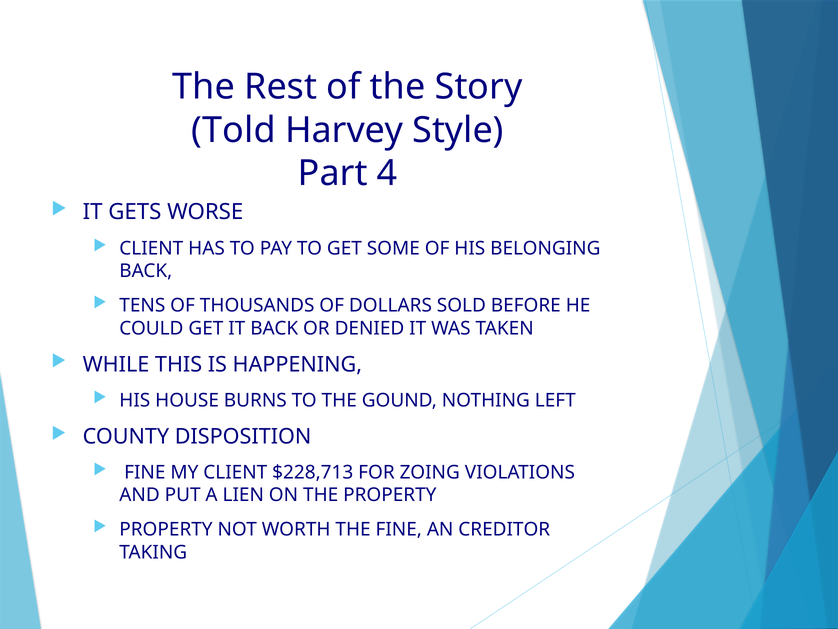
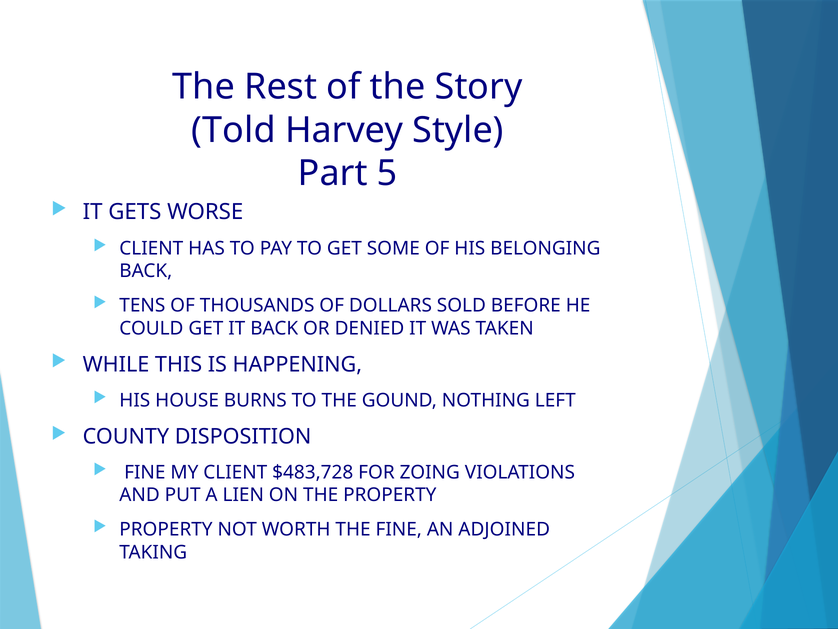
4: 4 -> 5 (387, 173)
$228,713: $228,713 -> $483,728 (313, 472)
CREDITOR: CREDITOR -> ADJOINED (504, 529)
